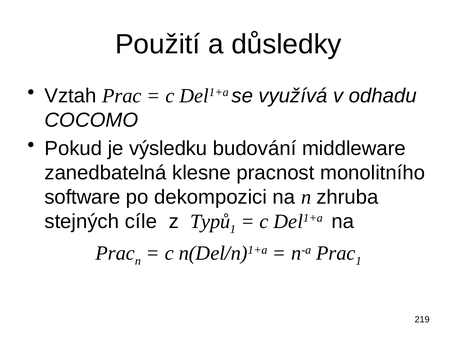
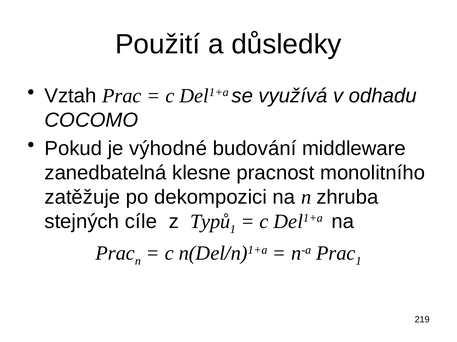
výsledku: výsledku -> výhodné (168, 149)
software: software -> zatěžuje (82, 197)
